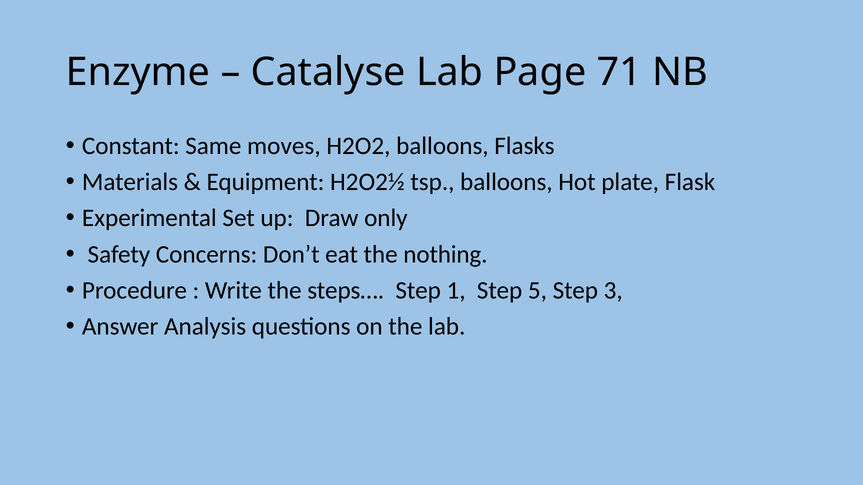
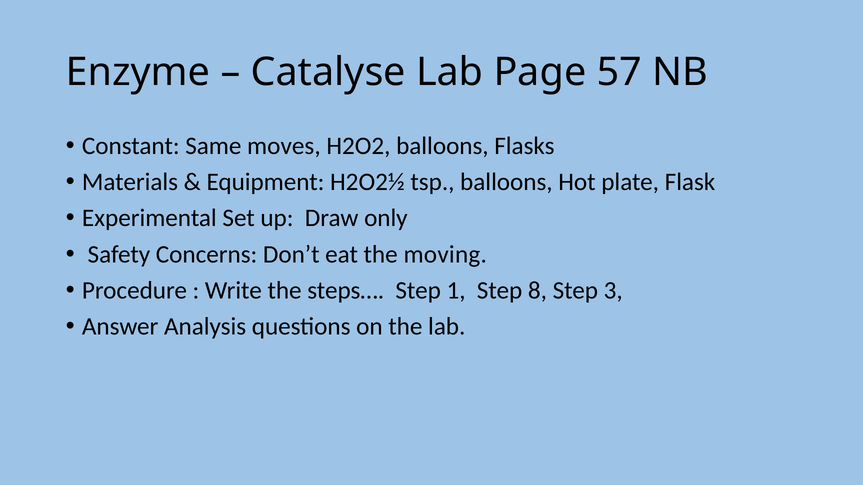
71: 71 -> 57 (619, 72)
nothing: nothing -> moving (445, 254)
5: 5 -> 8 (537, 291)
